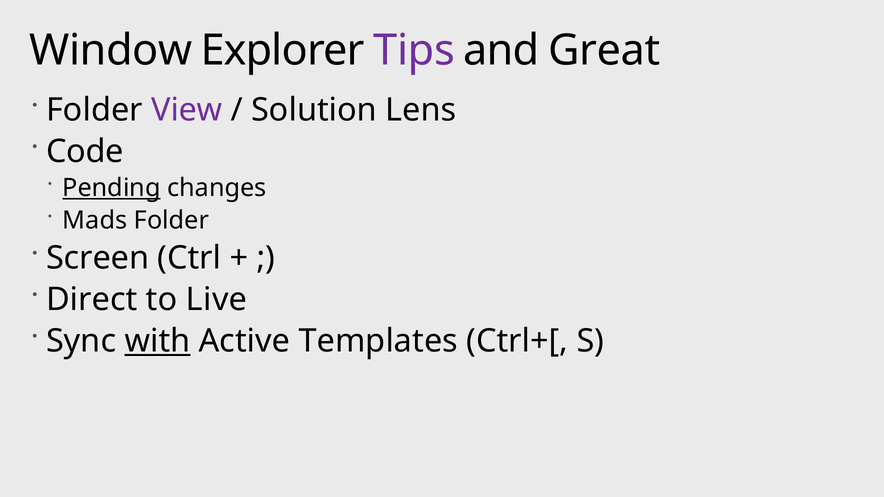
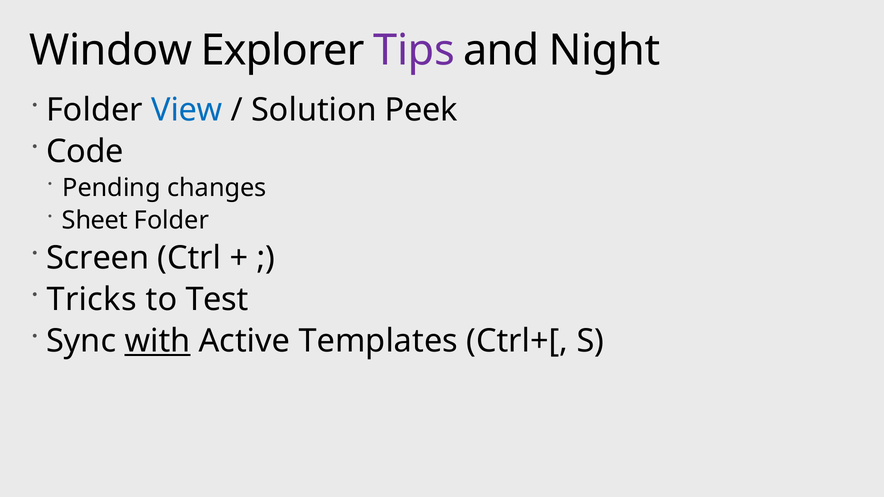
Great: Great -> Night (604, 51)
View colour: purple -> blue (187, 110)
Lens: Lens -> Peek (421, 110)
Pending underline: present -> none (112, 188)
Mads: Mads -> Sheet (95, 220)
Direct: Direct -> Tricks (92, 300)
Live: Live -> Test (217, 300)
